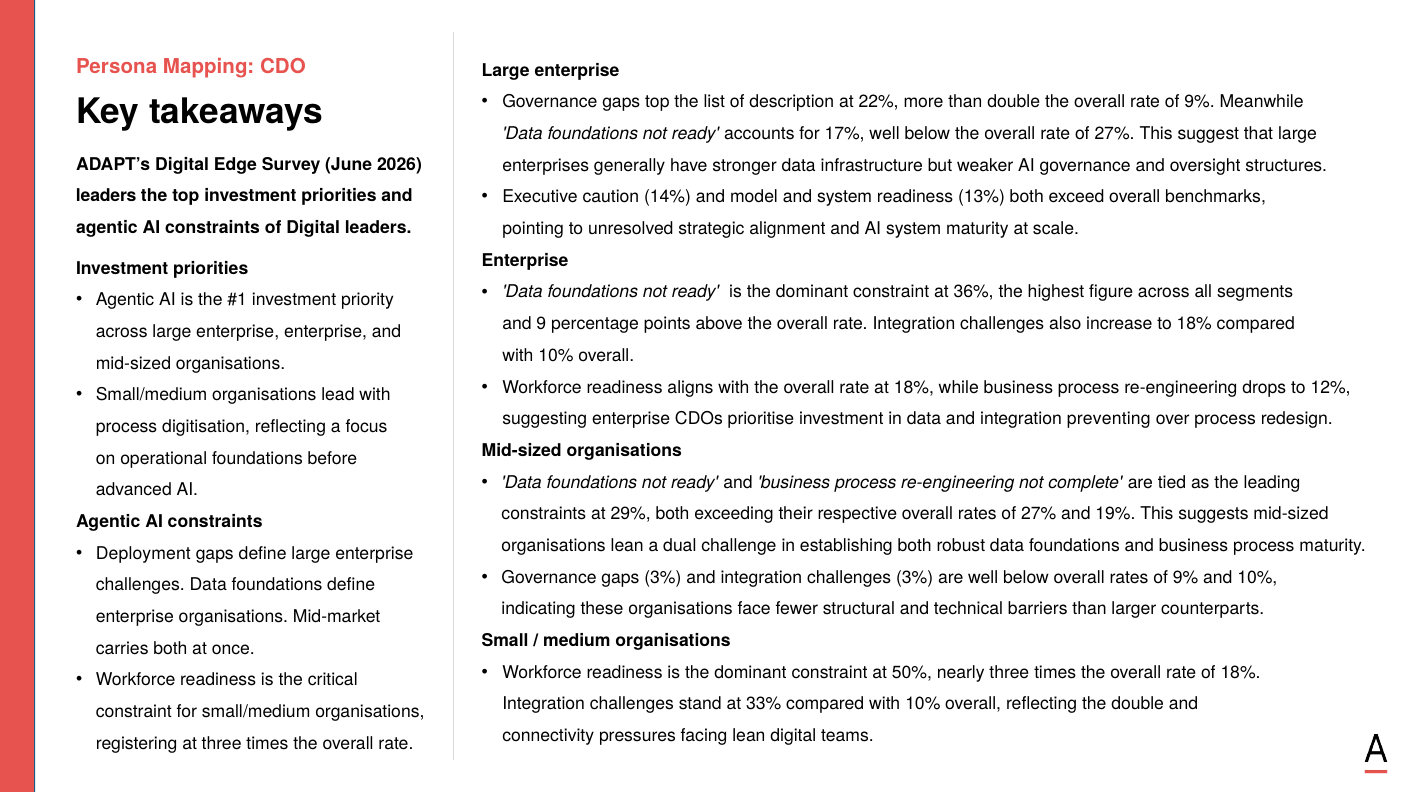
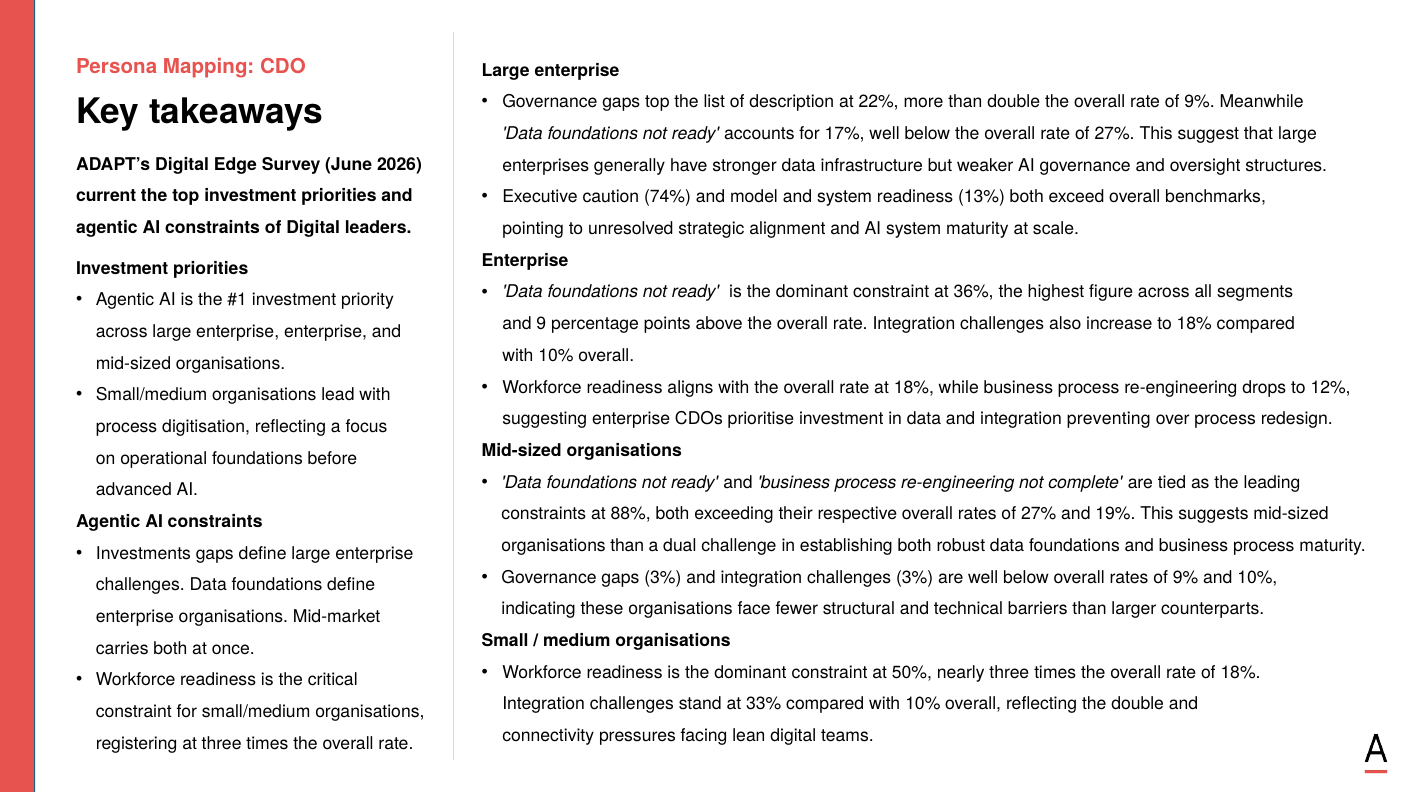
14%: 14% -> 74% (667, 197)
leaders: leaders -> current (106, 196)
29%: 29% -> 88% (631, 514)
organisations lean: lean -> than (627, 546)
Deployment: Deployment -> Investments (143, 554)
